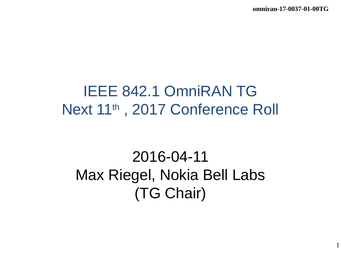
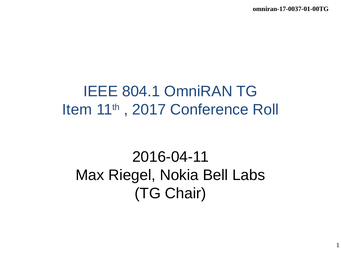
842.1: 842.1 -> 804.1 (141, 91)
Next: Next -> Item (77, 109)
